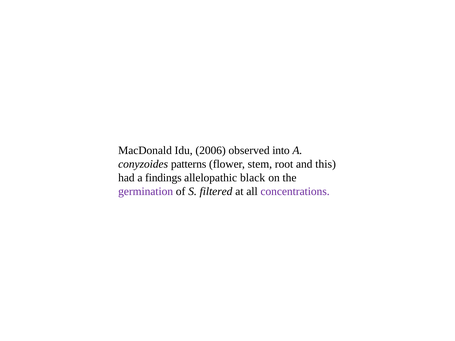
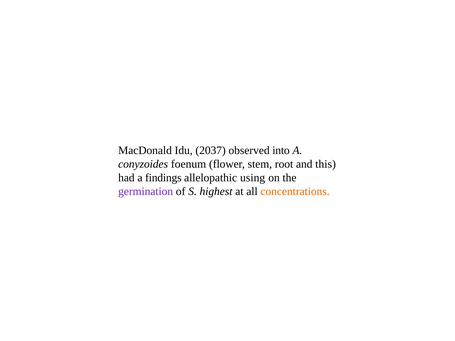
2006: 2006 -> 2037 (211, 151)
patterns: patterns -> foenum (189, 164)
black: black -> using (253, 178)
filtered: filtered -> highest (216, 192)
concentrations colour: purple -> orange (295, 192)
